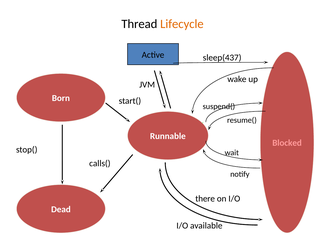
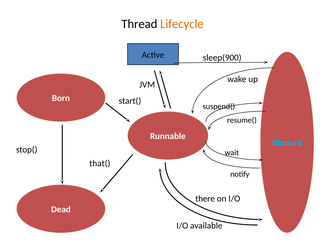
sleep(437: sleep(437 -> sleep(900 (222, 58)
Blocked colour: pink -> light blue (287, 143)
calls(: calls( -> that( (100, 163)
